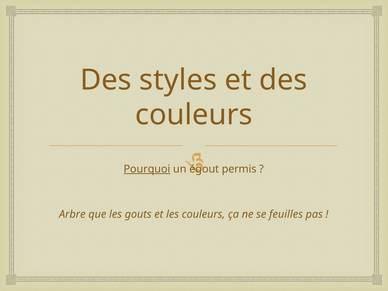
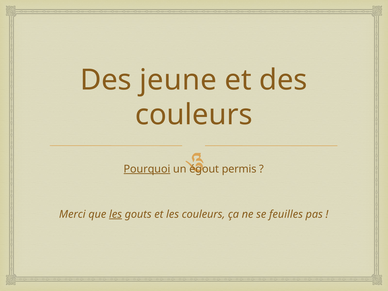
styles: styles -> jeune (178, 80)
Arbre: Arbre -> Merci (72, 214)
les underline: none -> present (116, 214)
